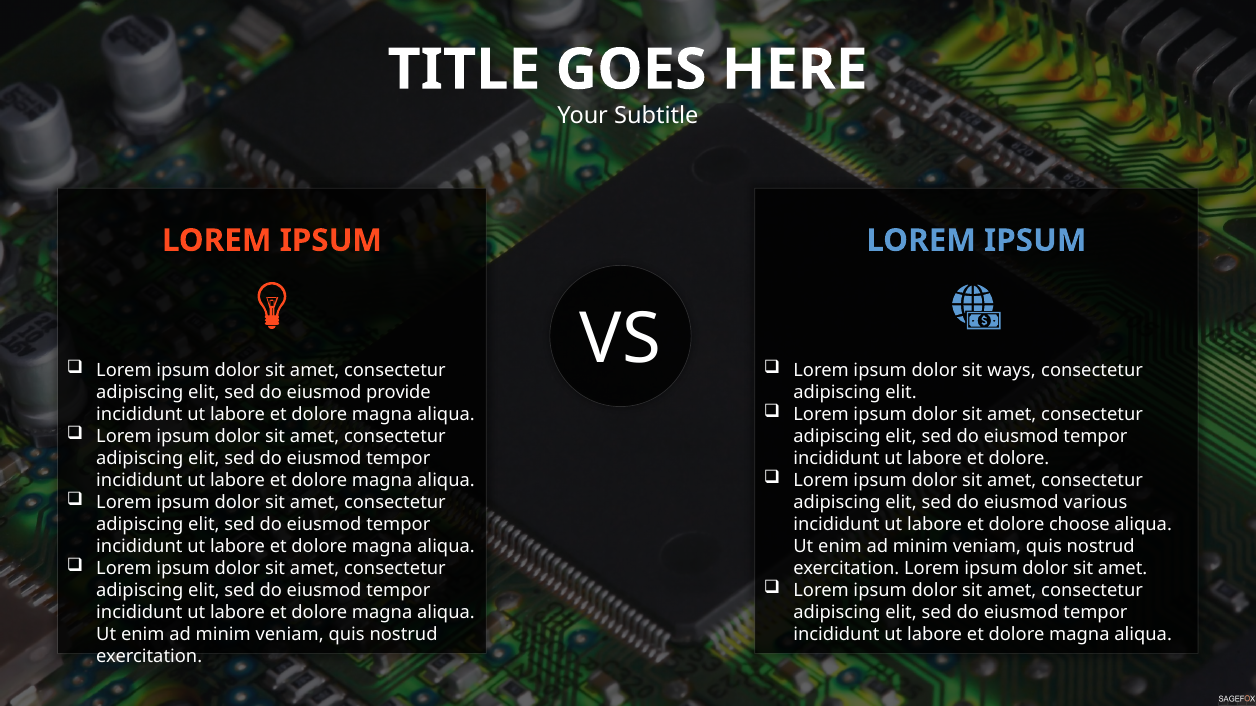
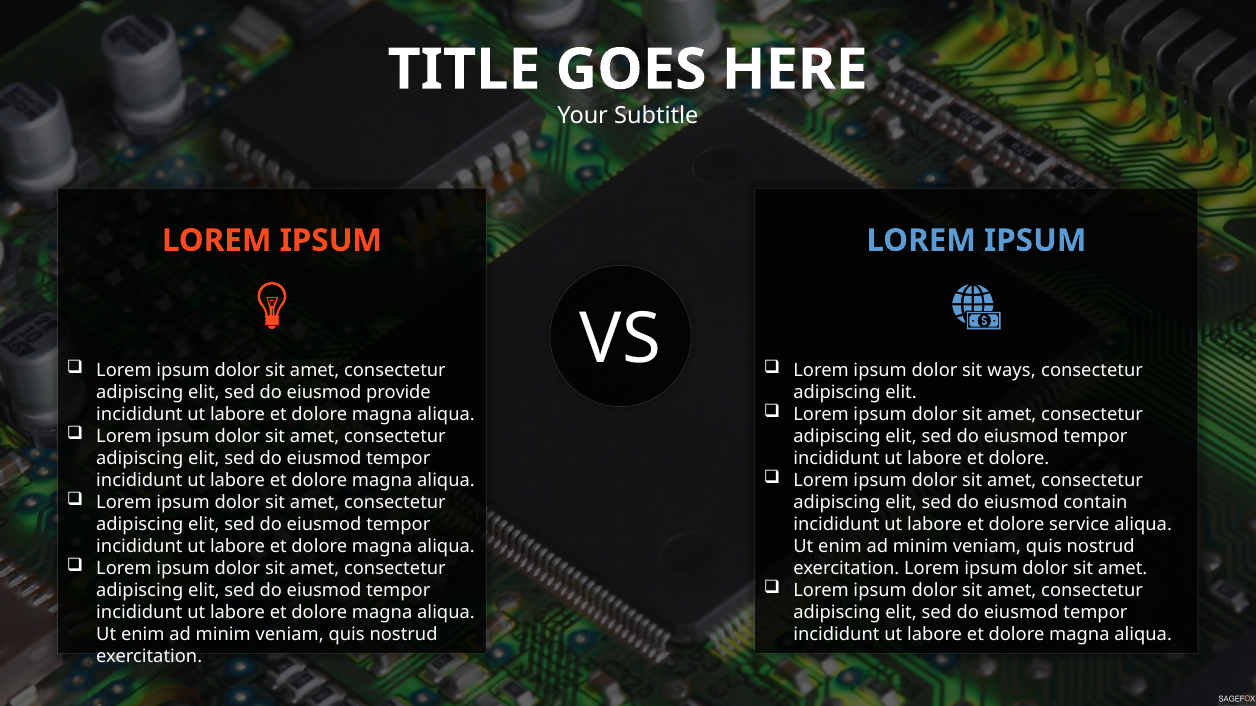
various: various -> contain (1095, 503)
choose: choose -> service (1079, 525)
